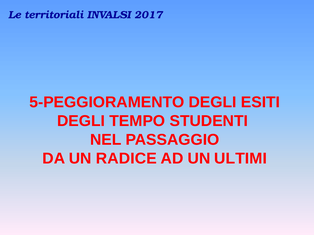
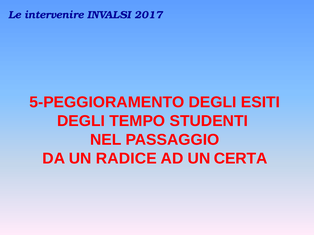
territoriali: territoriali -> intervenire (54, 15)
ULTIMI: ULTIMI -> CERTA (241, 159)
